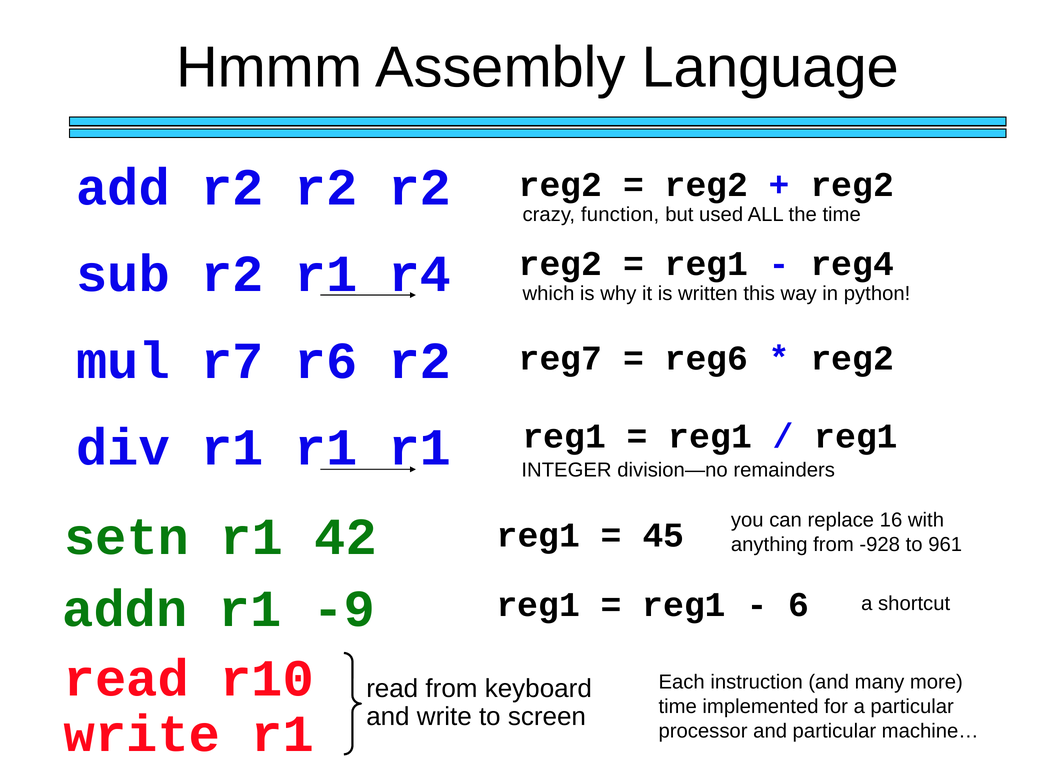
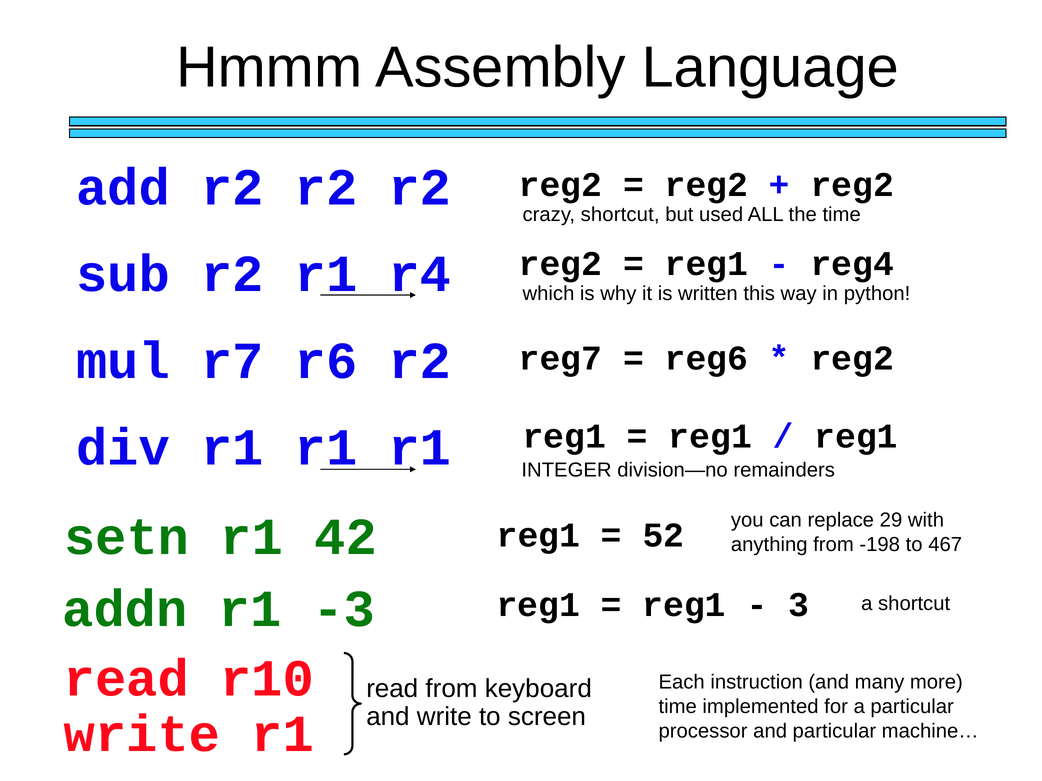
crazy function: function -> shortcut (620, 215)
16: 16 -> 29 (891, 521)
45: 45 -> 52 (663, 536)
-928: -928 -> -198 (880, 545)
961: 961 -> 467 (945, 545)
-9: -9 -> -3 (344, 609)
6: 6 -> 3 (799, 605)
